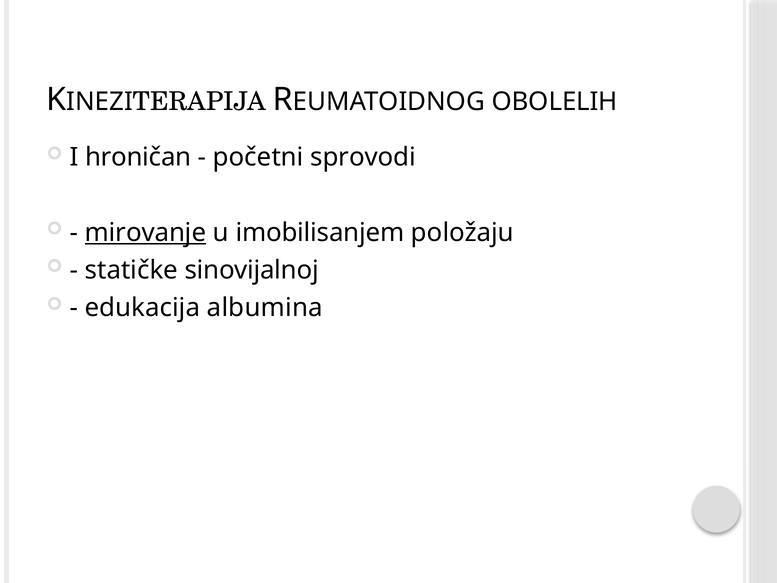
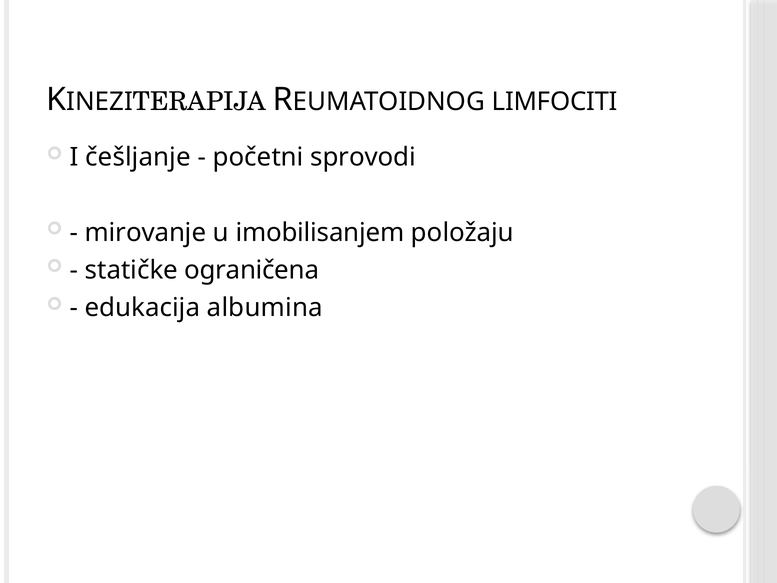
OBOLELIH: OBOLELIH -> LIMFOCITI (555, 102)
hroničan: hroničan -> češljanje (138, 157)
mirovanje underline: present -> none (145, 232)
sinovijalnoj: sinovijalnoj -> ograničena (252, 270)
